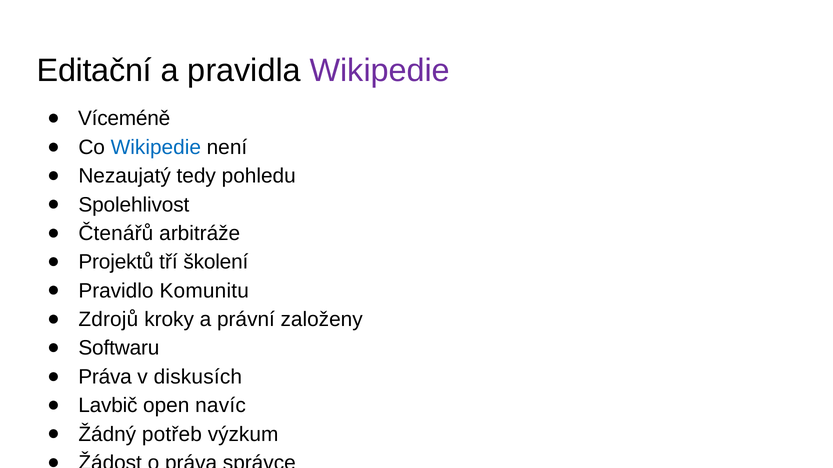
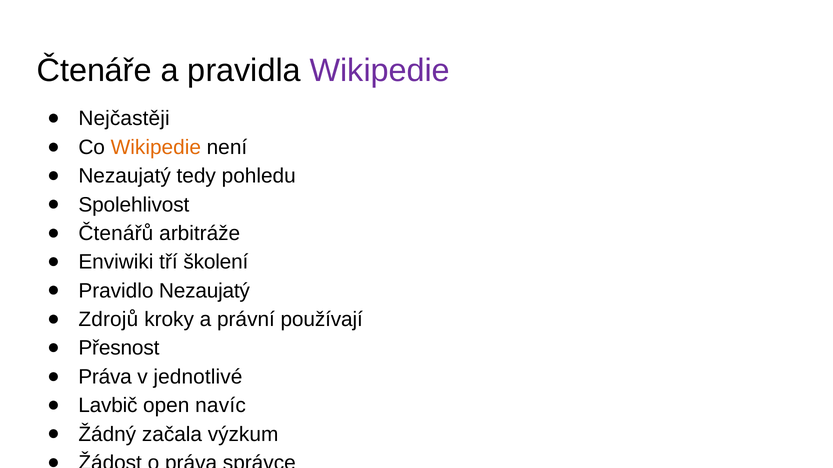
Editační: Editační -> Čtenáře (94, 71)
Víceméně: Víceméně -> Nejčastěji (124, 119)
Wikipedie colour: blue -> orange (156, 147)
Projektů: Projektů -> Enviwiki (116, 262)
Pravidlo Komunitu: Komunitu -> Nezaujatý (204, 291)
založeny: založeny -> používají (322, 320)
Softwaru: Softwaru -> Přesnost (119, 349)
diskusích: diskusích -> jednotlivé (198, 377)
potřeb: potřeb -> začala (172, 435)
